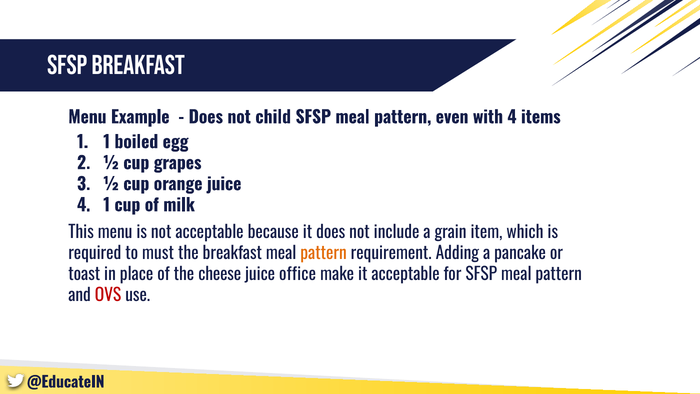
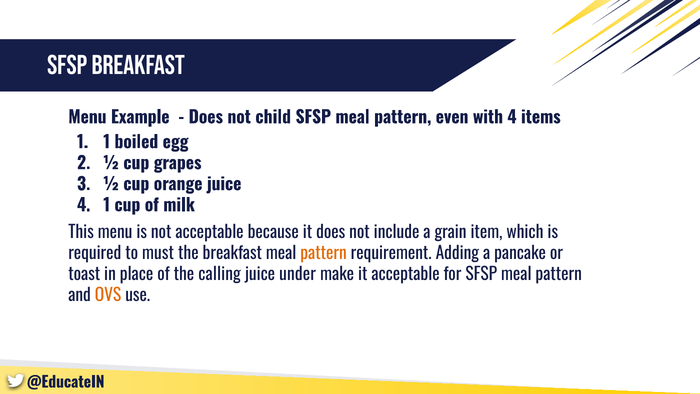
cheese: cheese -> calling (220, 274)
office: office -> under (298, 274)
OVS colour: red -> orange (108, 295)
